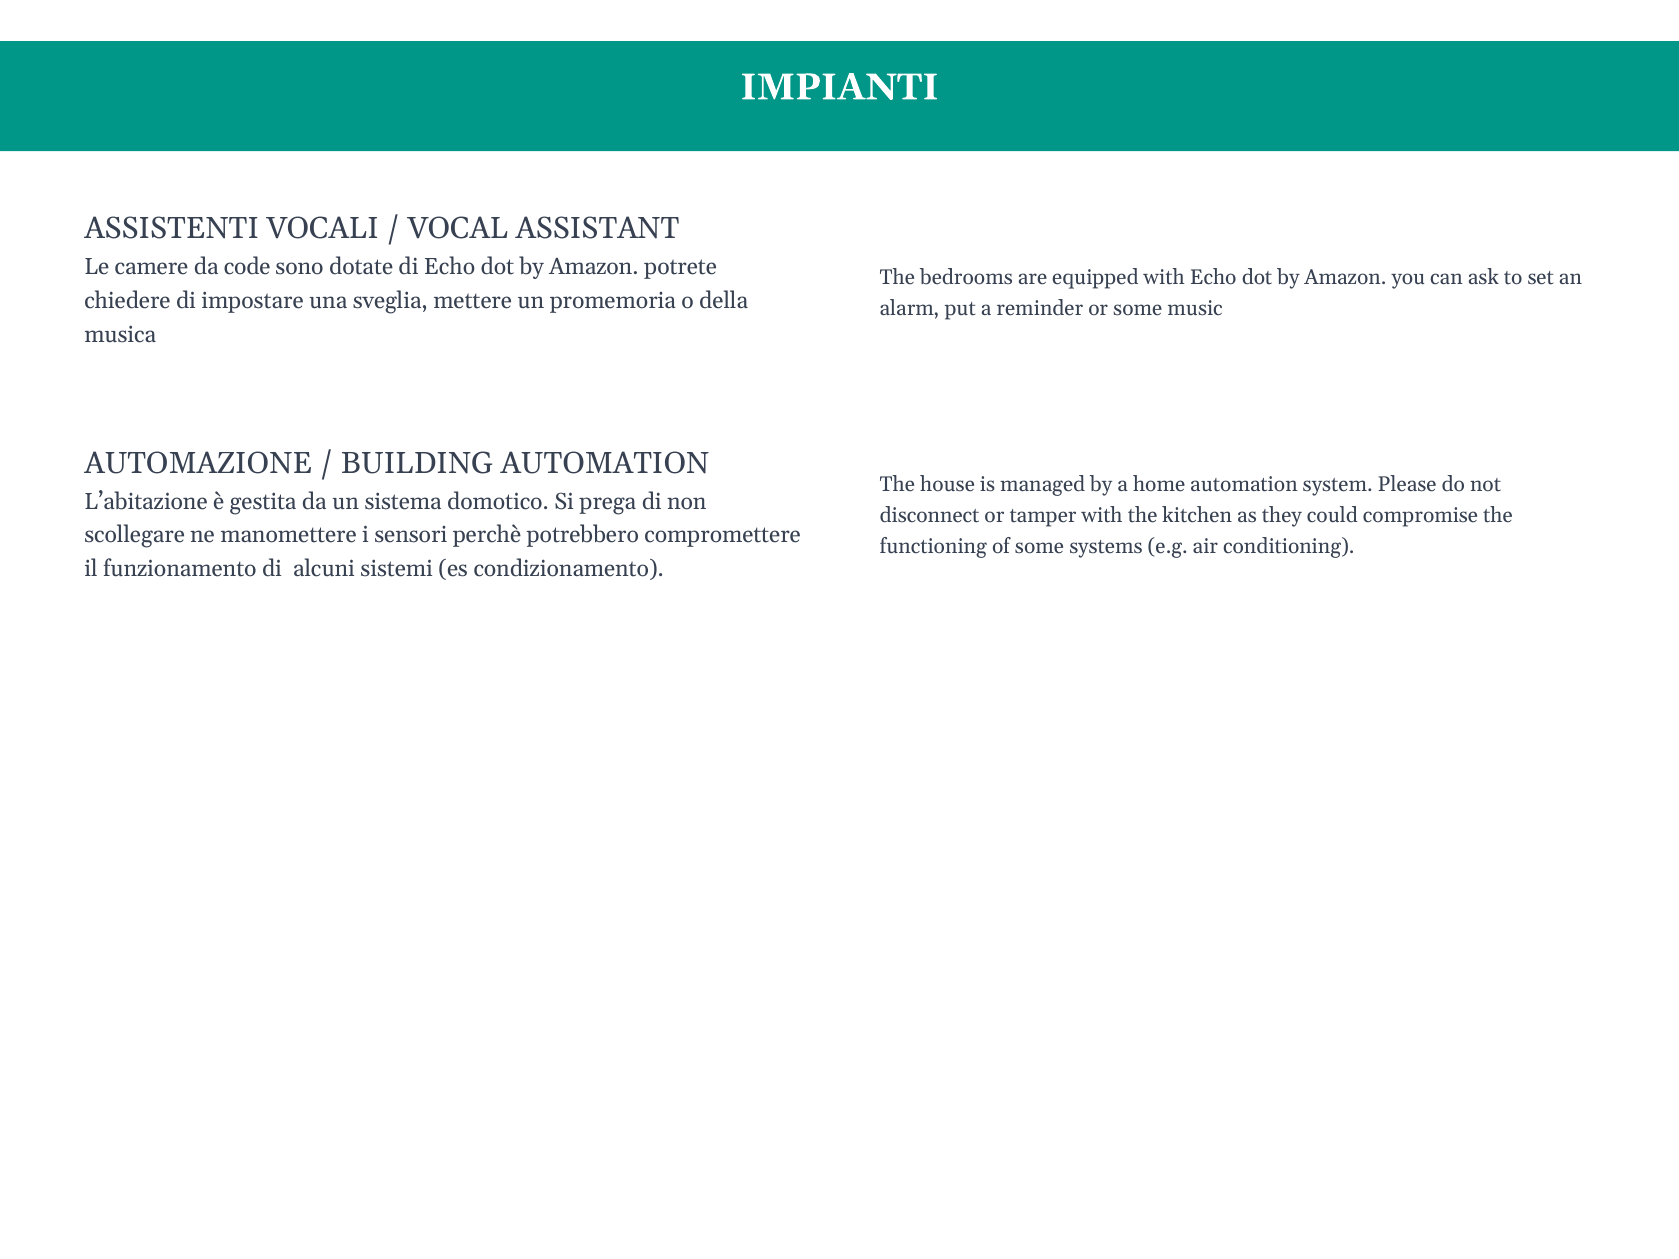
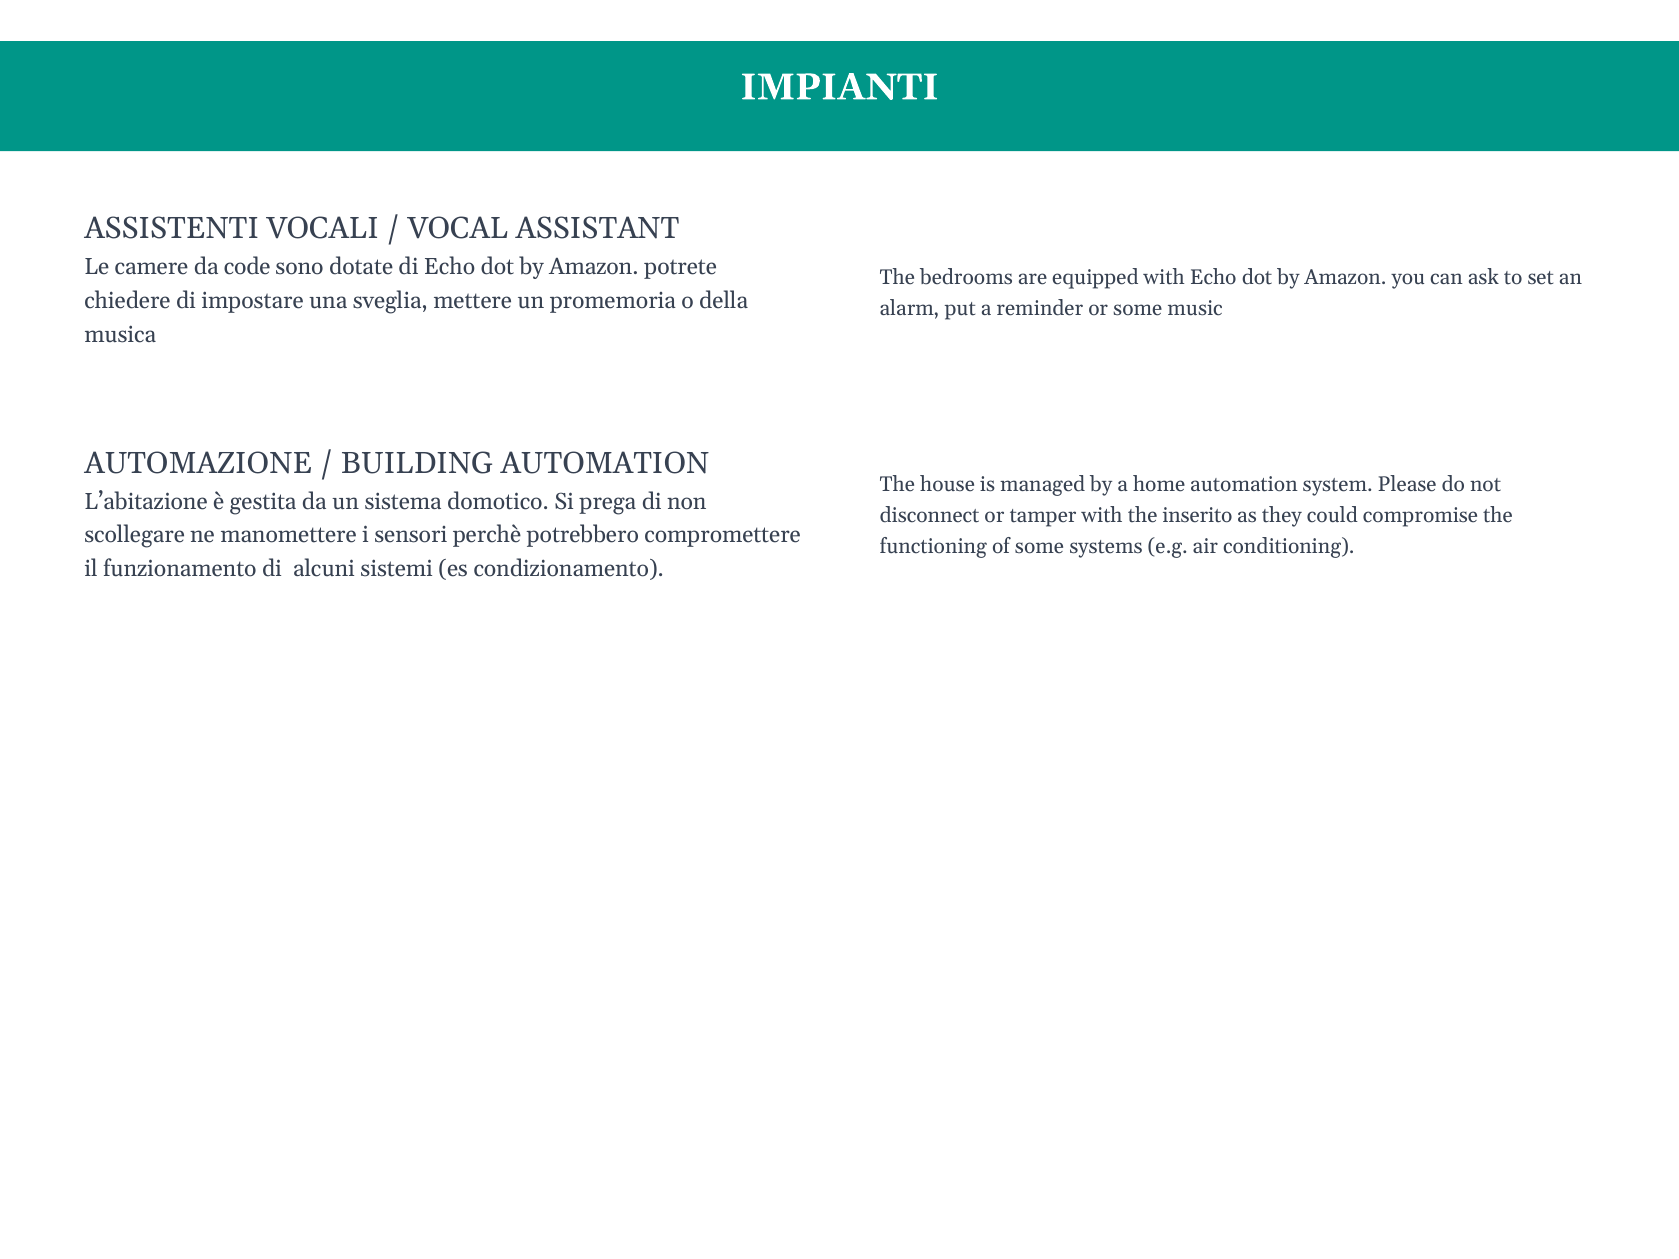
kitchen: kitchen -> inserito (1197, 516)
